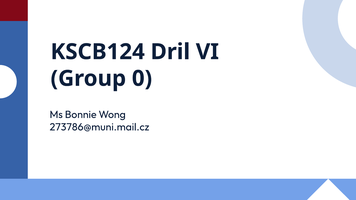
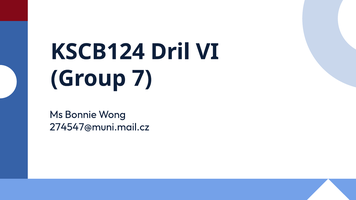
0: 0 -> 7 (142, 79)
273786@muni.mail.cz: 273786@muni.mail.cz -> 274547@muni.mail.cz (99, 127)
